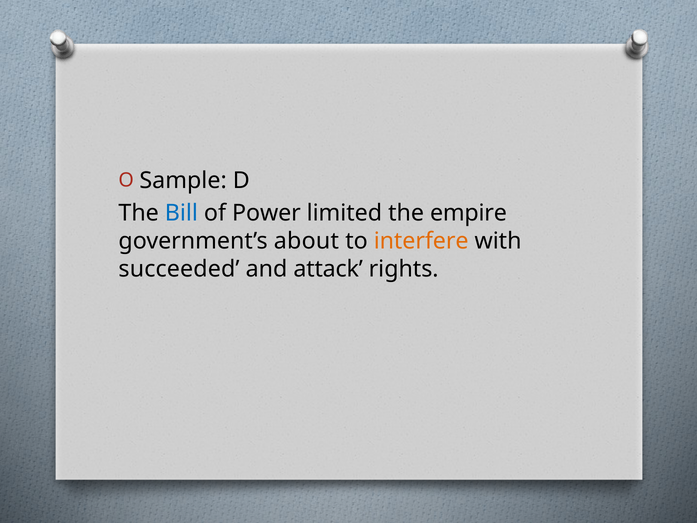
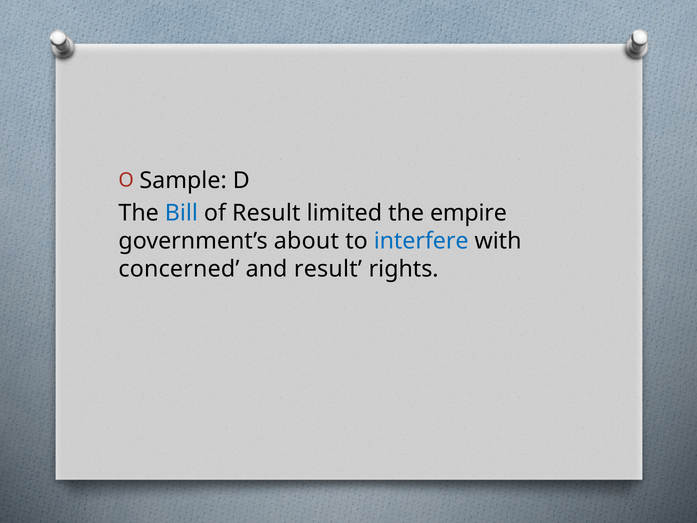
of Power: Power -> Result (266, 213)
interfere colour: orange -> blue (421, 241)
succeeded: succeeded -> concerned (179, 269)
and attack: attack -> result (328, 269)
